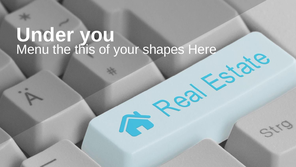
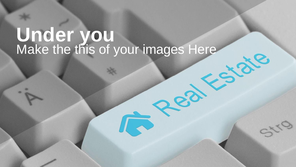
Menu: Menu -> Make (33, 49)
shapes: shapes -> images (164, 49)
